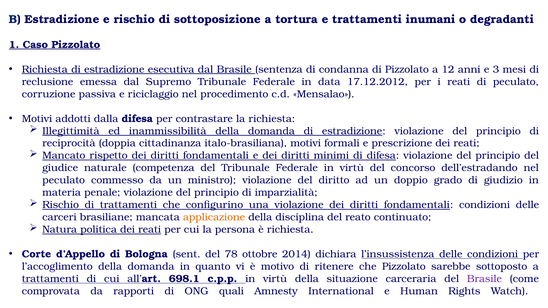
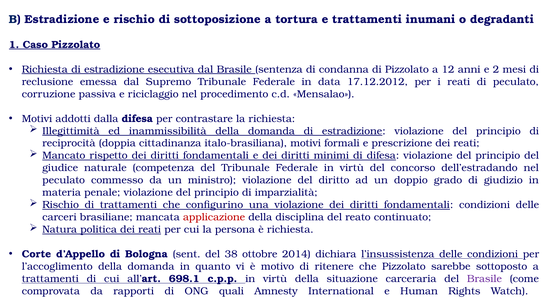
3: 3 -> 2 (496, 69)
applicazione colour: orange -> red (214, 217)
78: 78 -> 38 (231, 254)
